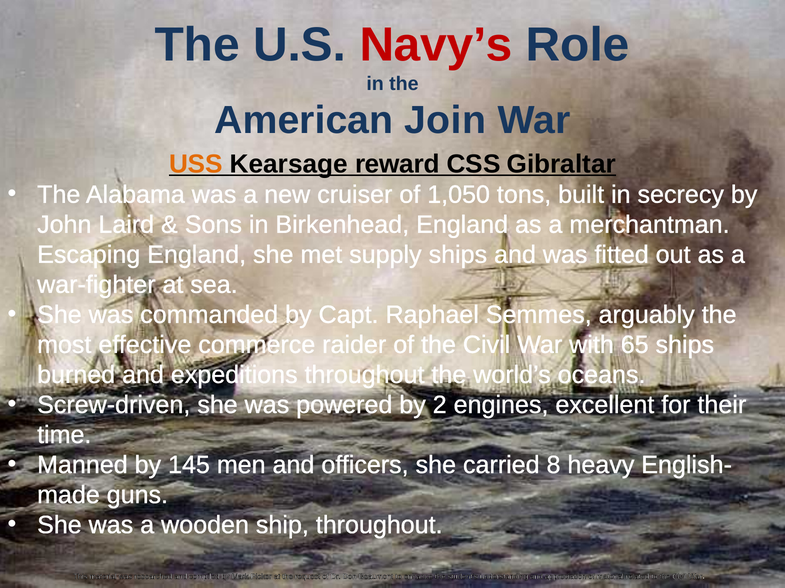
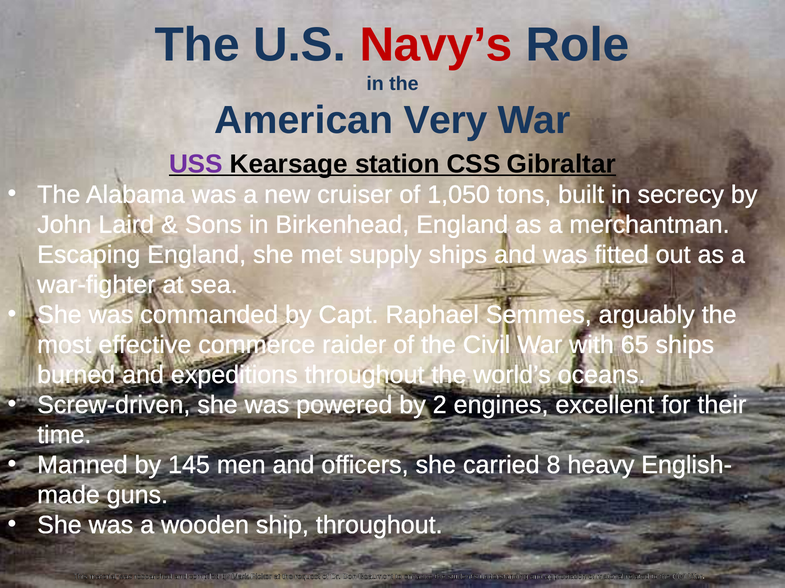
Join: Join -> Very (446, 120)
USS colour: orange -> purple (196, 164)
reward: reward -> station (397, 164)
